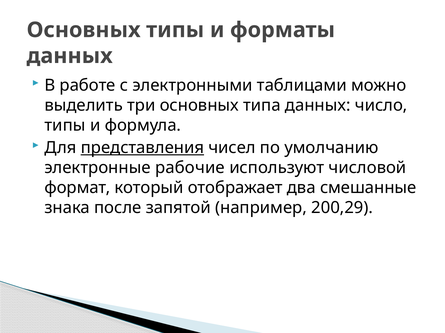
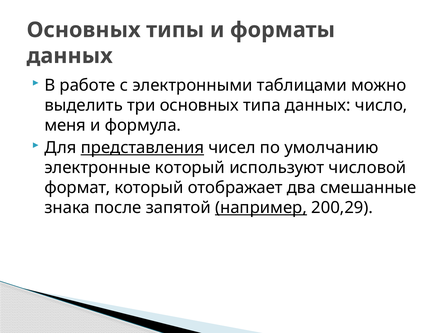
типы: типы -> меня (65, 126)
электронные рабочие: рабочие -> который (190, 168)
например underline: none -> present (261, 208)
